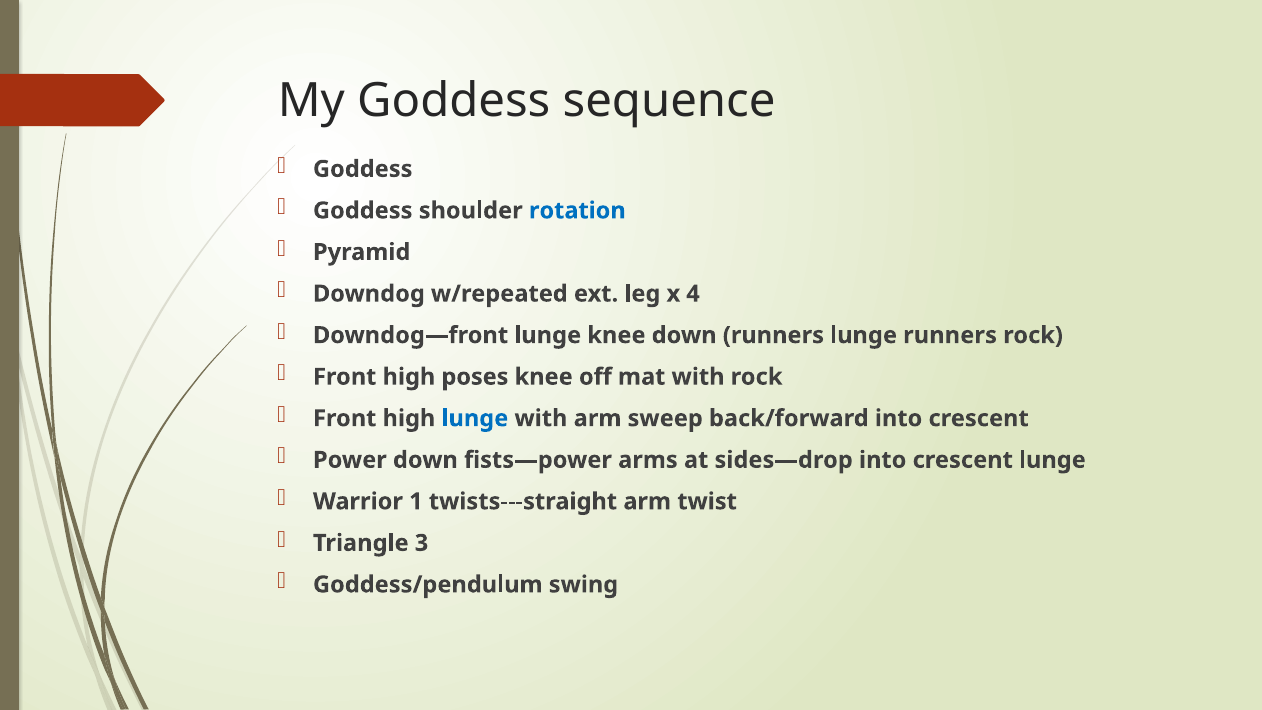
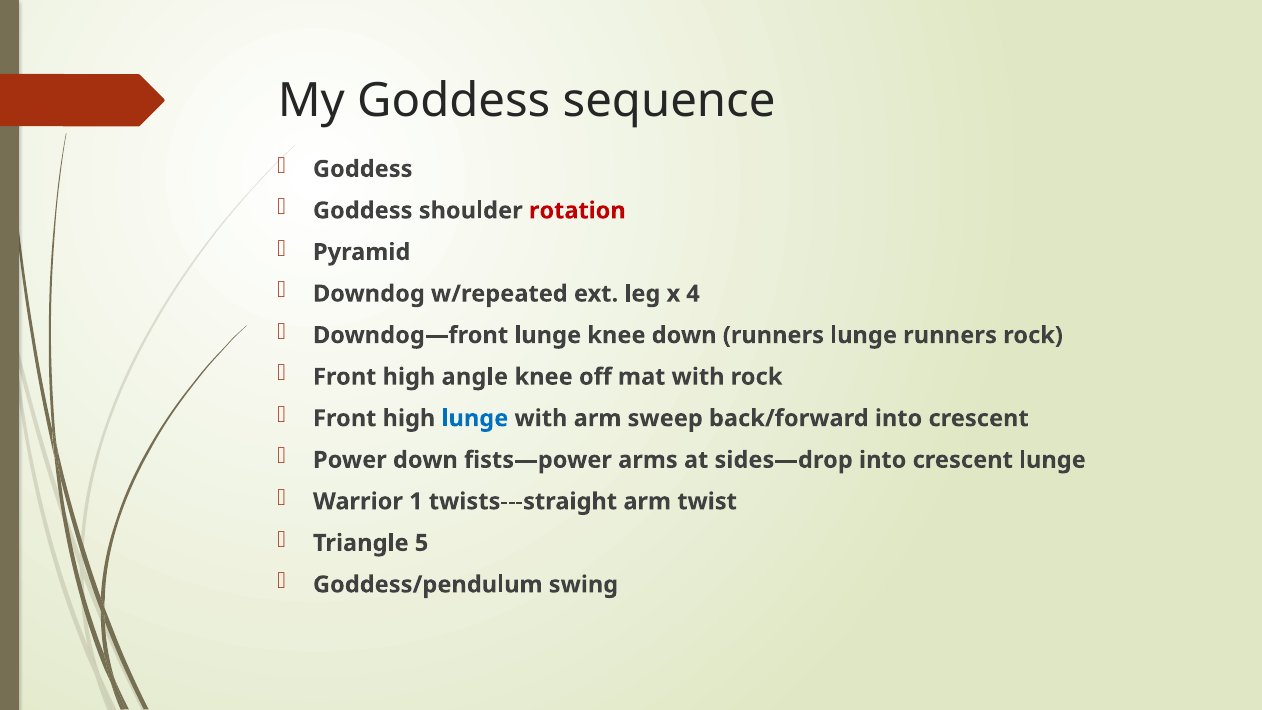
rotation colour: blue -> red (577, 211)
poses: poses -> angle (475, 377)
3: 3 -> 5 (422, 543)
